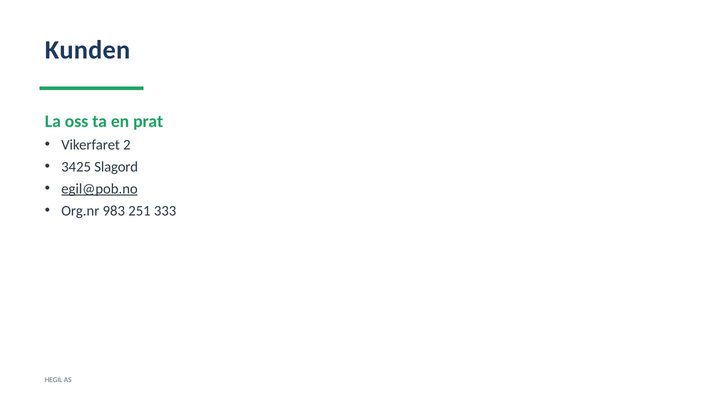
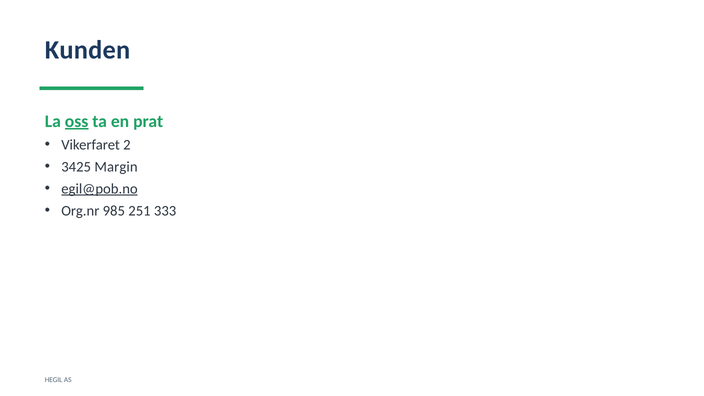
oss underline: none -> present (77, 121)
Slagord: Slagord -> Margin (116, 167)
983: 983 -> 985 (114, 211)
